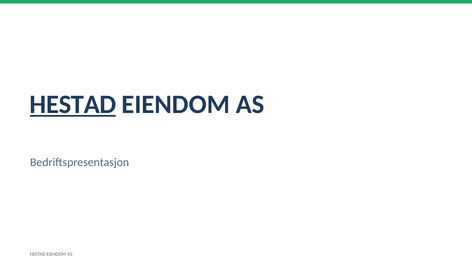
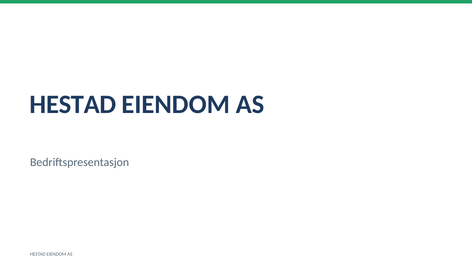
HESTAD underline: present -> none (73, 105)
